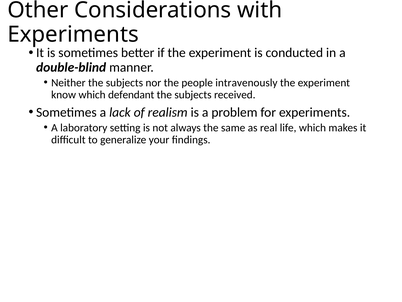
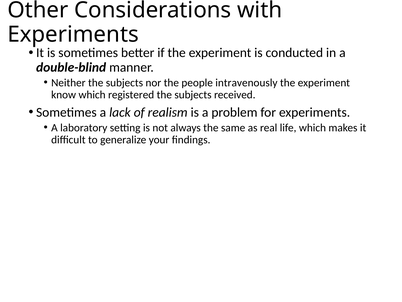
defendant: defendant -> registered (131, 95)
